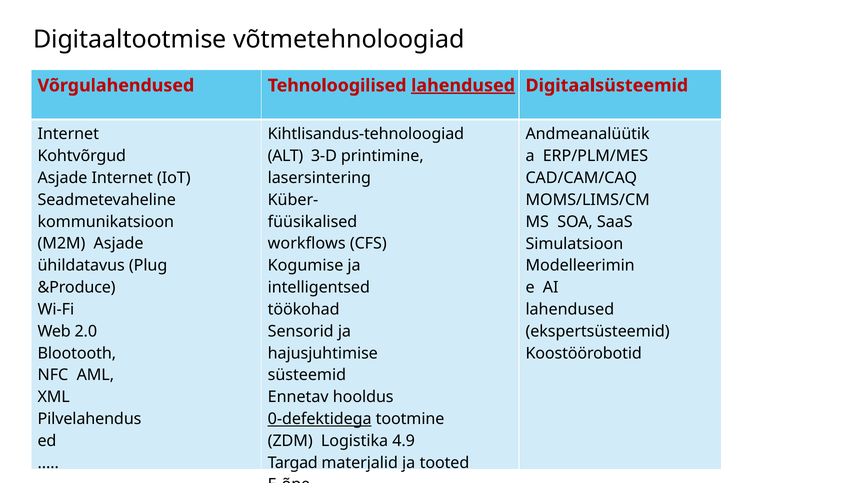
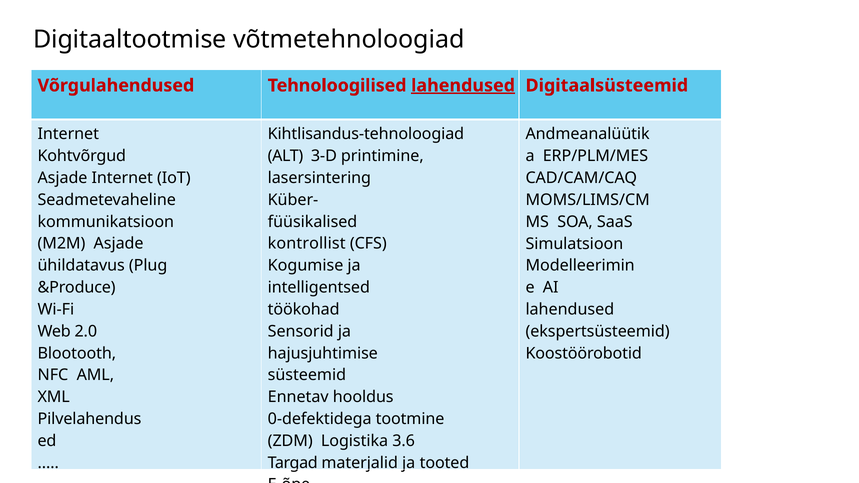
workflows: workflows -> kontrollist (307, 244)
0-defektidega underline: present -> none (320, 419)
4.9: 4.9 -> 3.6 (404, 441)
